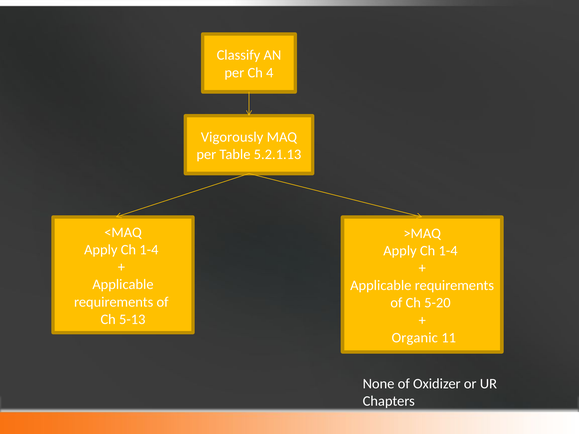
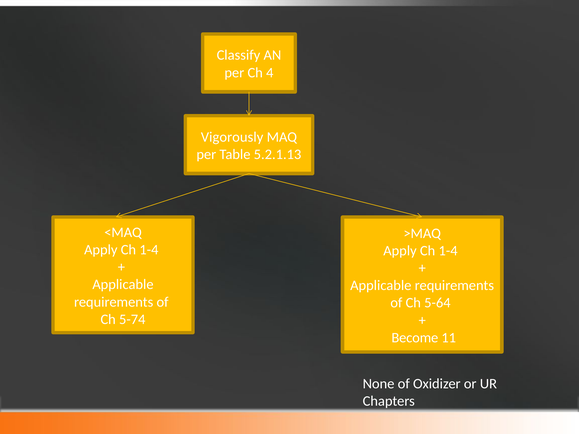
5-20: 5-20 -> 5-64 (437, 303)
5-13: 5-13 -> 5-74 (132, 319)
Organic: Organic -> Become (415, 338)
